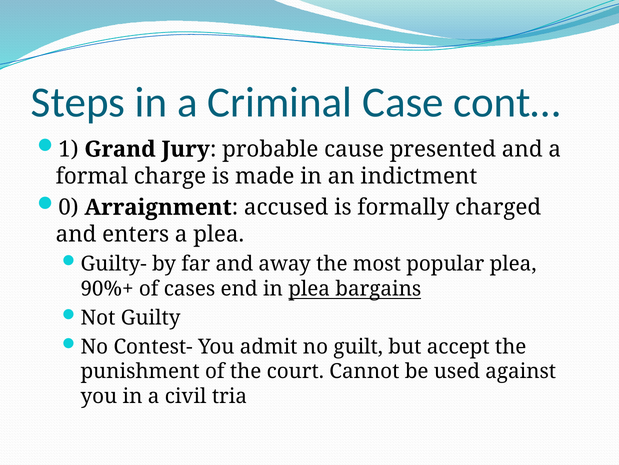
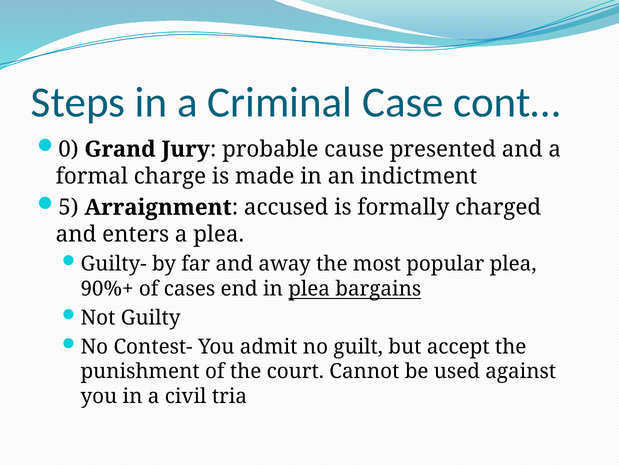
1: 1 -> 0 (68, 149)
0: 0 -> 5 (68, 207)
